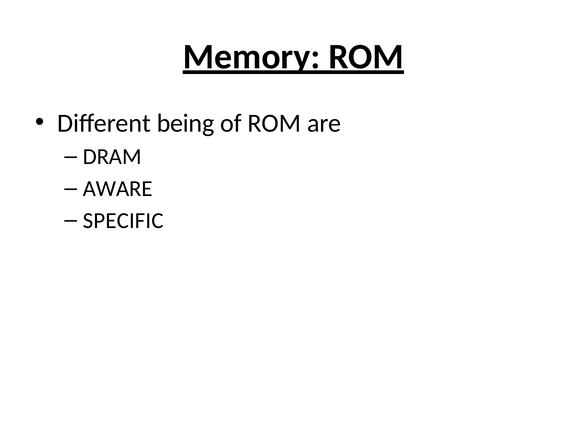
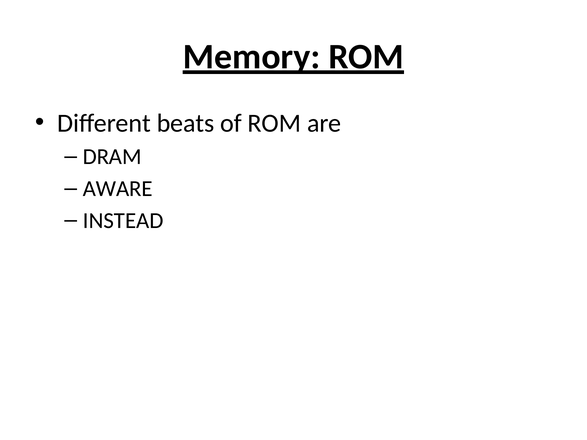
being: being -> beats (185, 123)
SPECIFIC: SPECIFIC -> INSTEAD (123, 221)
